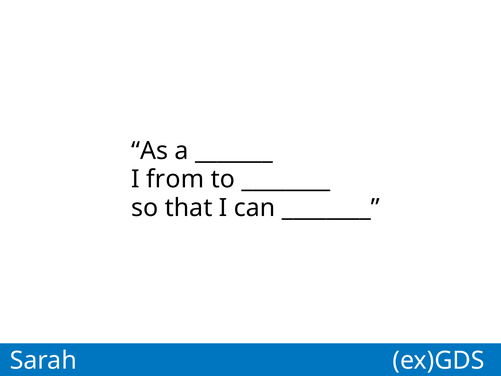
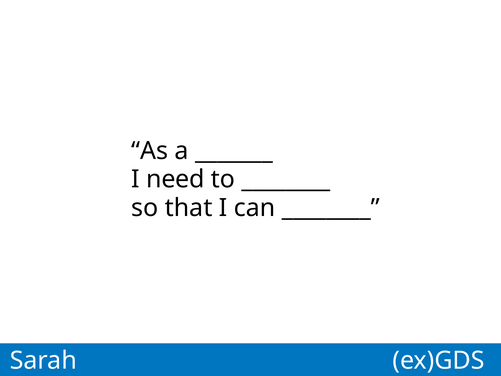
from: from -> need (175, 179)
